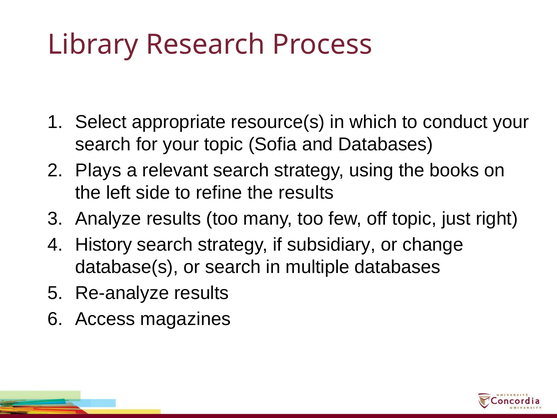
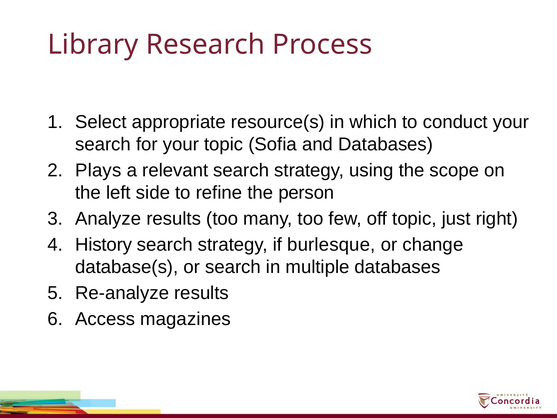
books: books -> scope (454, 170)
the results: results -> person (306, 193)
subsidiary: subsidiary -> burlesque (331, 244)
